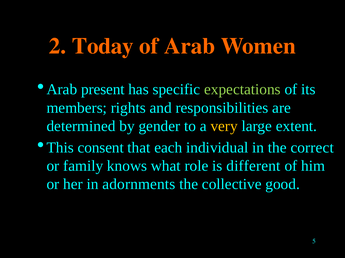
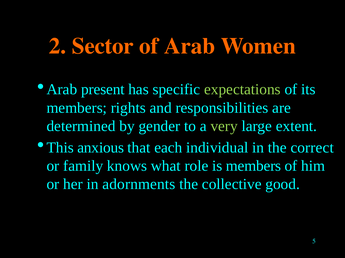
Today: Today -> Sector (103, 46)
very colour: yellow -> light green (224, 126)
consent: consent -> anxious (101, 148)
is different: different -> members (254, 166)
